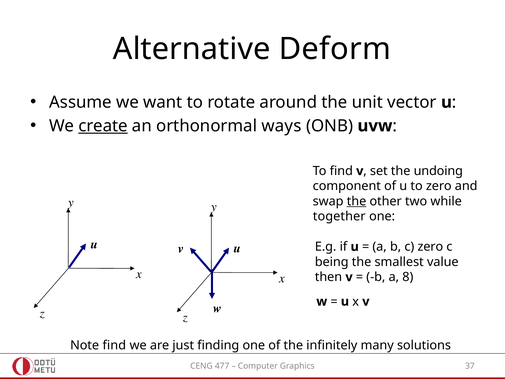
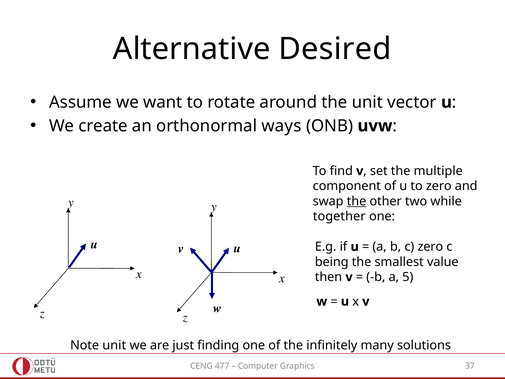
Deform: Deform -> Desired (335, 49)
create underline: present -> none (103, 126)
undoing: undoing -> multiple (438, 171)
8: 8 -> 5 (408, 277)
Note find: find -> unit (114, 345)
